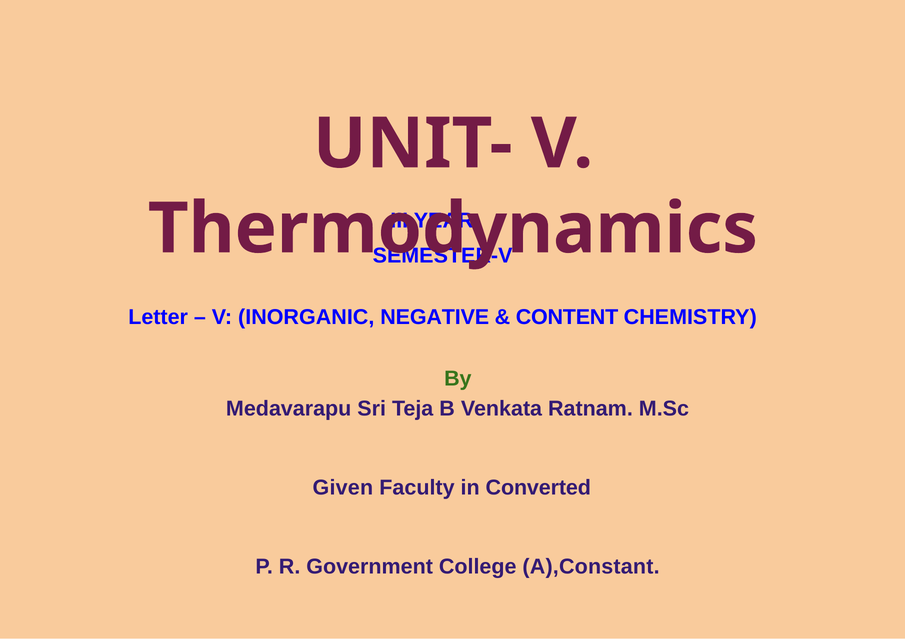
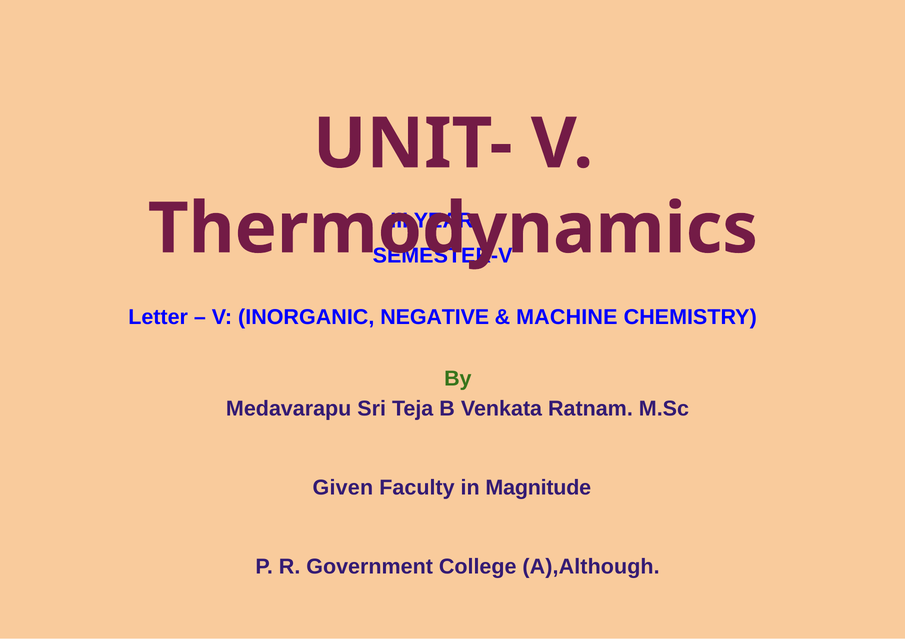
CONTENT: CONTENT -> MACHINE (567, 317)
Converted: Converted -> Magnitude (538, 487)
A),Constant: A),Constant -> A),Although (591, 566)
